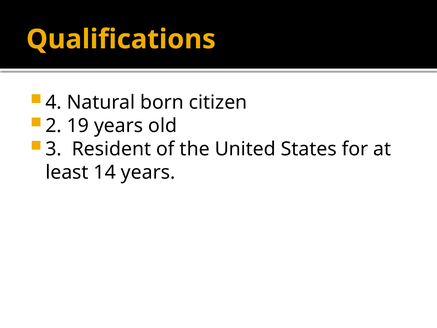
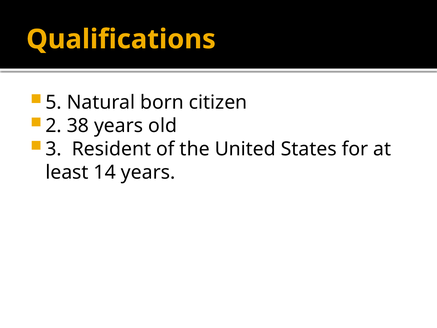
4: 4 -> 5 (54, 102)
19: 19 -> 38 (78, 126)
